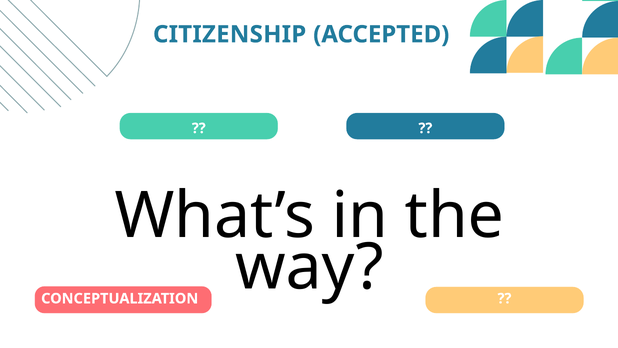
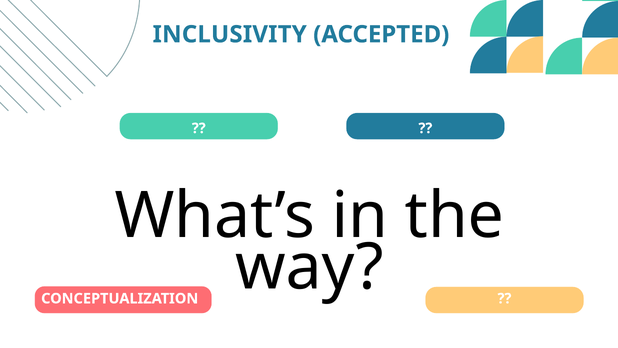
CITIZENSHIP: CITIZENSHIP -> INCLUSIVITY (230, 34)
